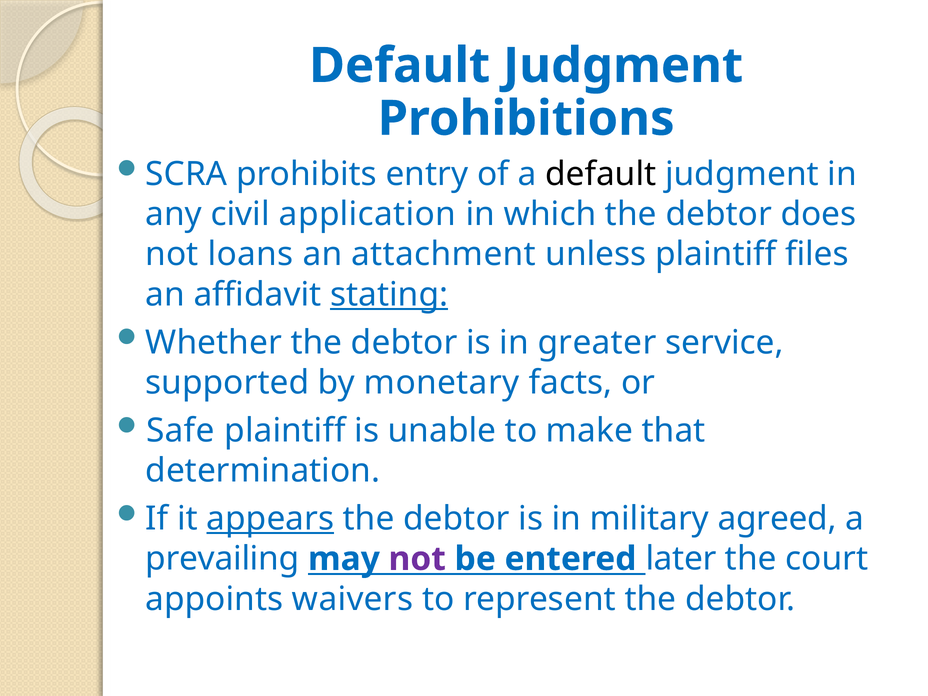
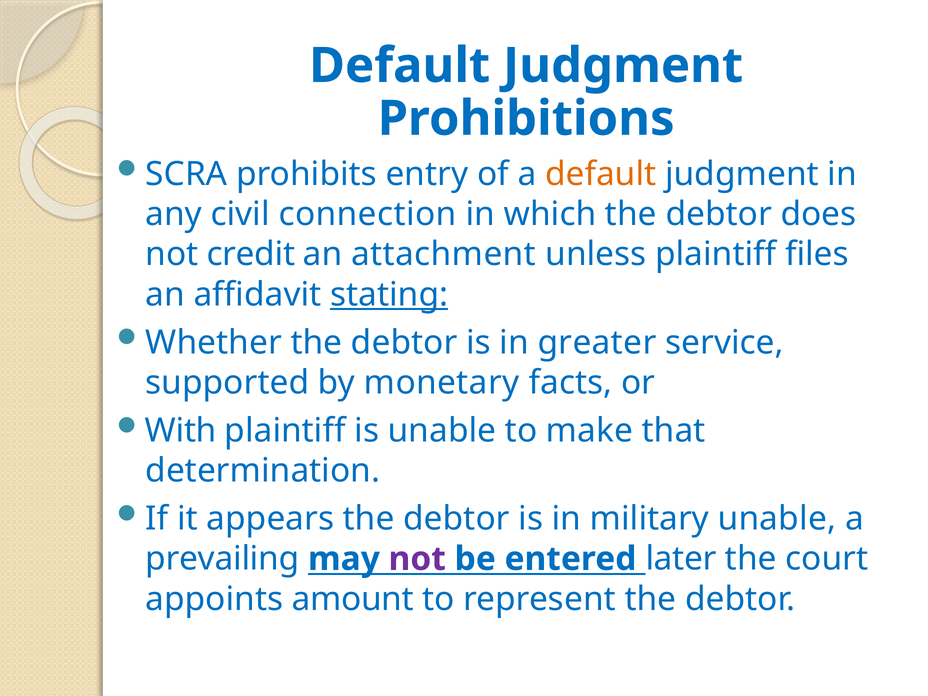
default colour: black -> orange (601, 174)
application: application -> connection (368, 214)
loans: loans -> credit (251, 254)
Safe: Safe -> With (181, 431)
appears underline: present -> none (270, 519)
military agreed: agreed -> unable (777, 519)
waivers: waivers -> amount (353, 599)
